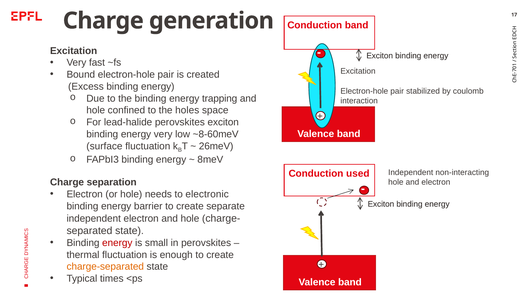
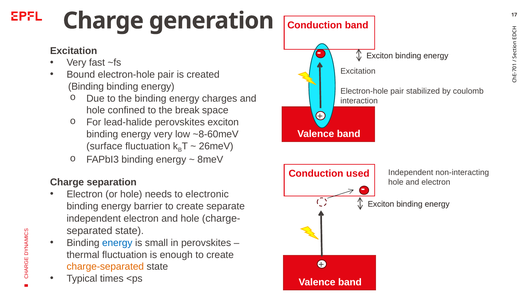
Excess: Excess -> Binding (86, 86)
trapping: trapping -> charges (220, 98)
holes: holes -> break (187, 110)
energy colour: red -> blue (117, 243)
